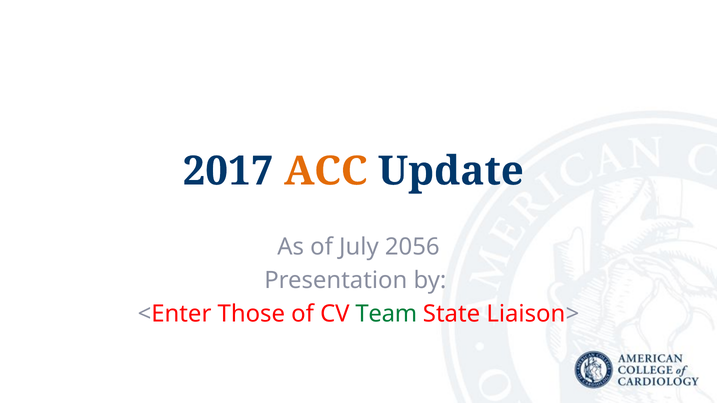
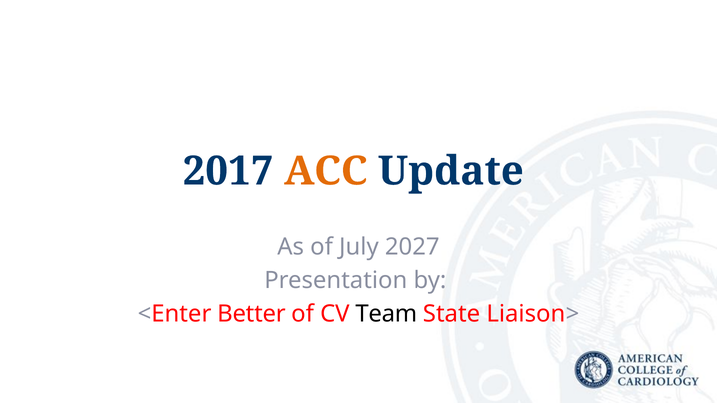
2056: 2056 -> 2027 (412, 247)
Those: Those -> Better (251, 314)
Team colour: green -> black (386, 314)
